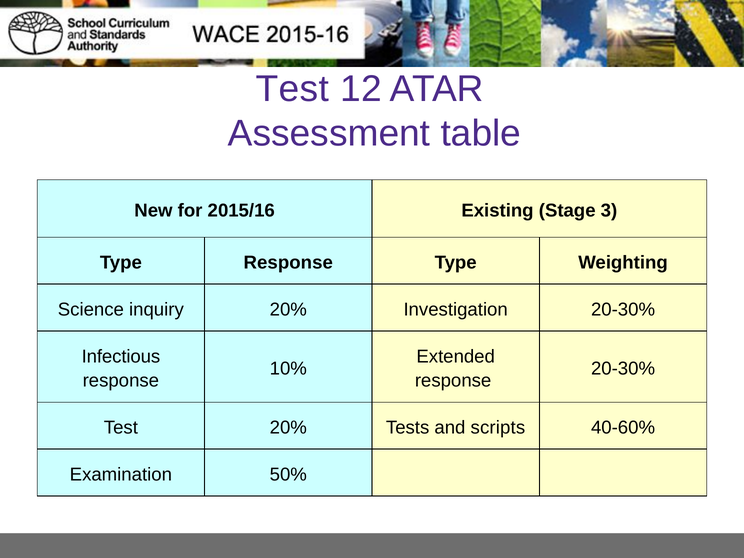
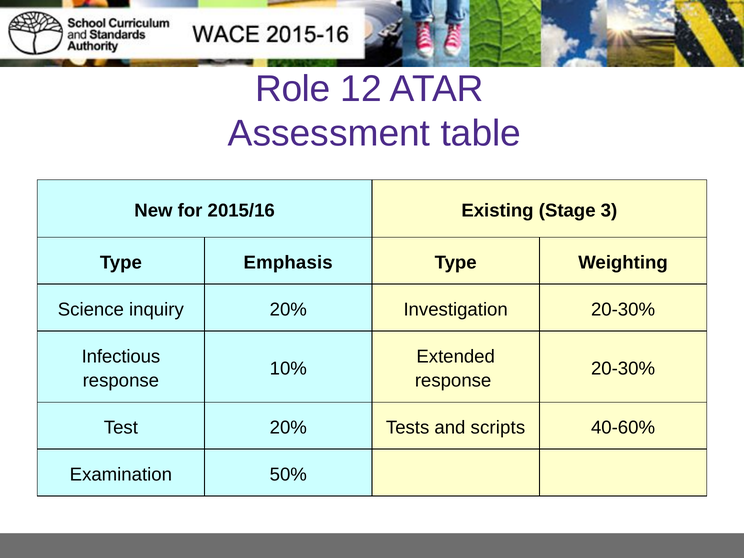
Test: Test -> Role (293, 89)
Type Response: Response -> Emphasis (288, 263)
